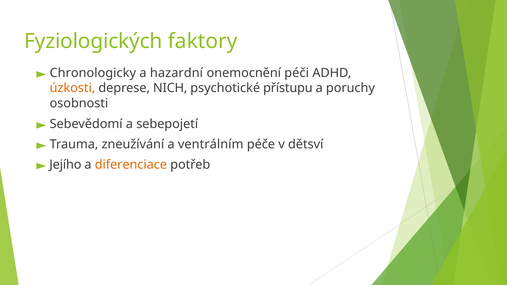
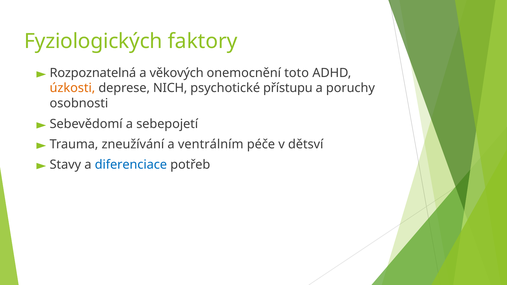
Chronologicky: Chronologicky -> Rozpoznatelná (93, 73)
hazardní: hazardní -> věkových (177, 73)
péči: péči -> toto (297, 73)
Jejího: Jejího -> Stavy (65, 165)
diferenciace colour: orange -> blue (131, 165)
